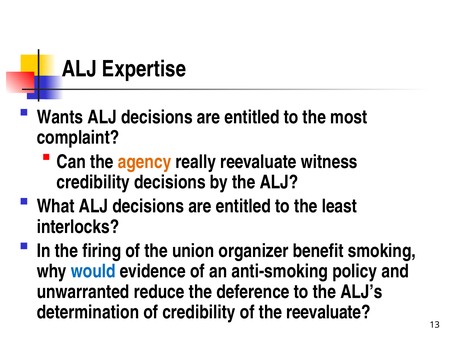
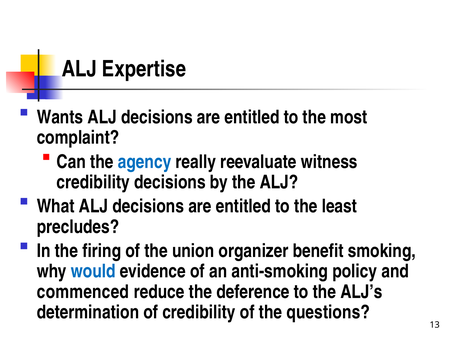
agency colour: orange -> blue (145, 162)
interlocks: interlocks -> precludes (78, 226)
unwarranted: unwarranted -> commenced (83, 291)
the reevaluate: reevaluate -> questions (328, 312)
